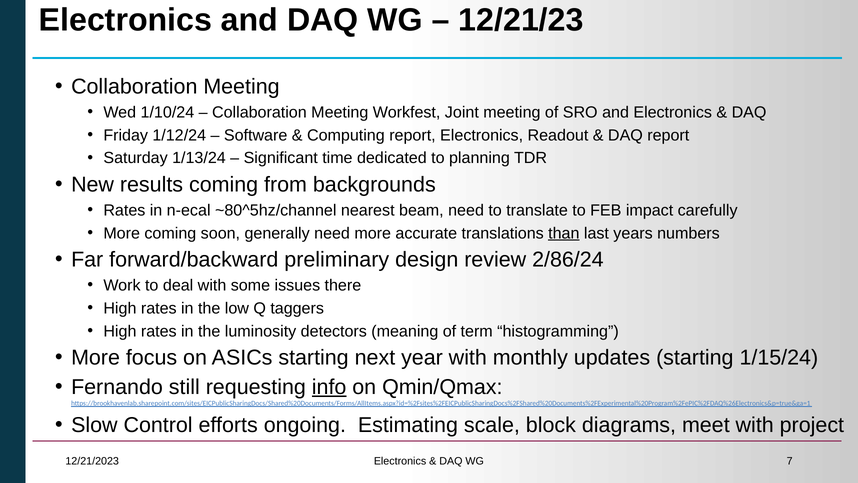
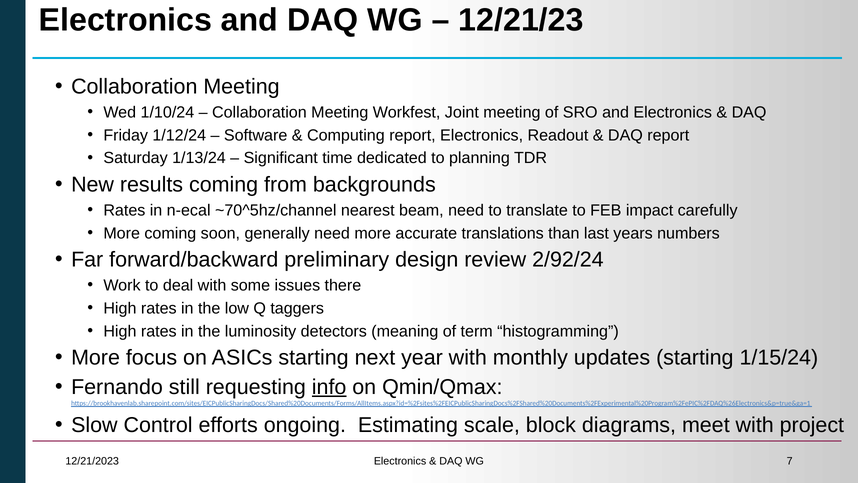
~80^5hz/channel: ~80^5hz/channel -> ~70^5hz/channel (276, 210)
than underline: present -> none (564, 233)
2/86/24: 2/86/24 -> 2/92/24 (568, 260)
